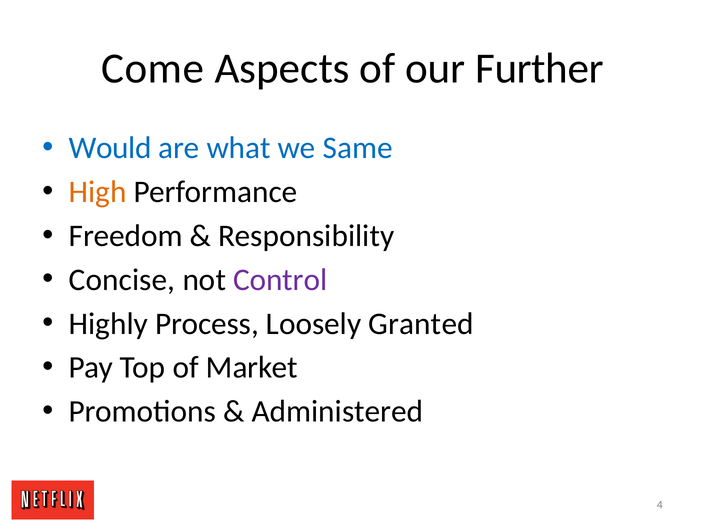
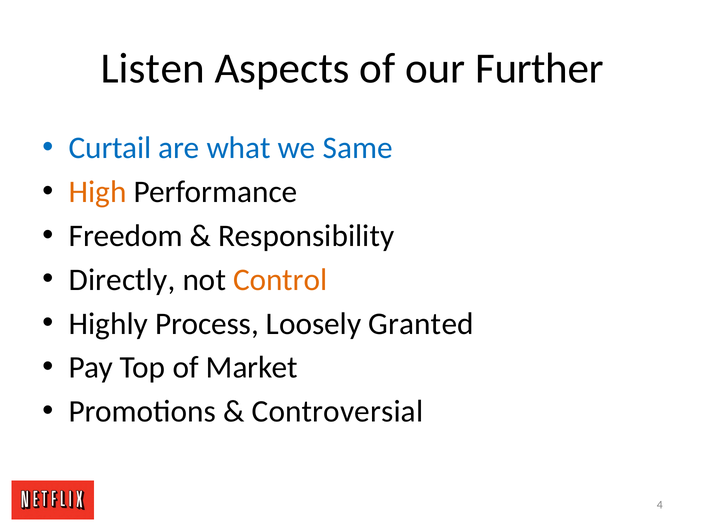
Come: Come -> Listen (153, 68)
Would: Would -> Curtail (110, 148)
Concise: Concise -> Directly (122, 280)
Control colour: purple -> orange (280, 280)
Administered: Administered -> Controversial (337, 411)
